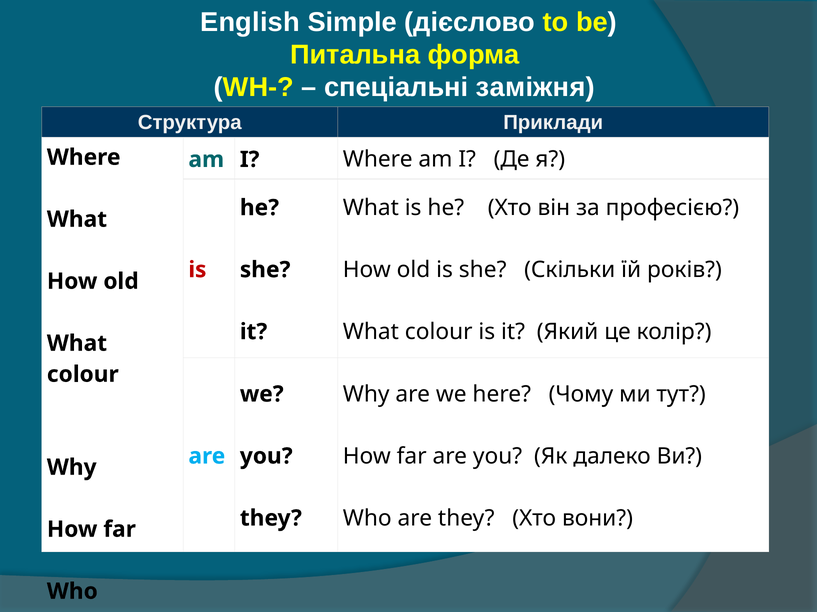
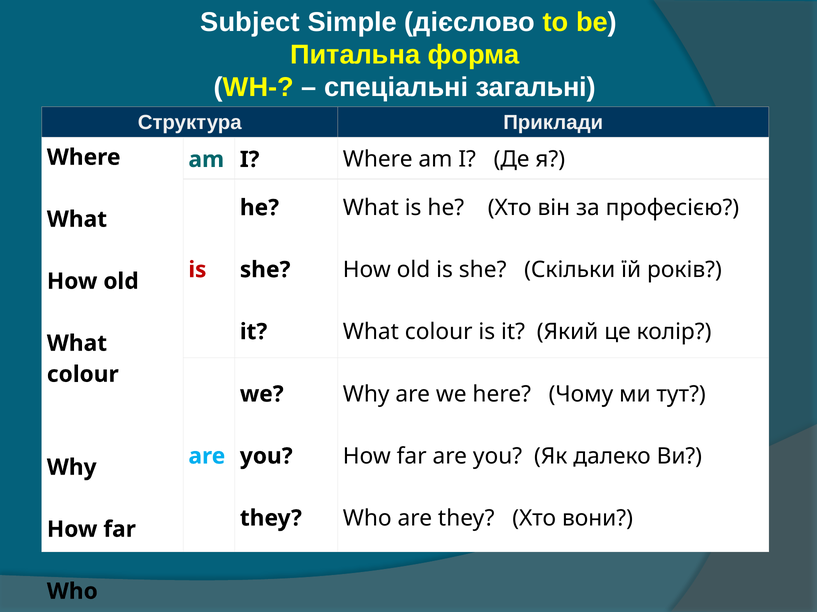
English: English -> Subject (250, 22)
заміжня: заміжня -> загальні (536, 88)
